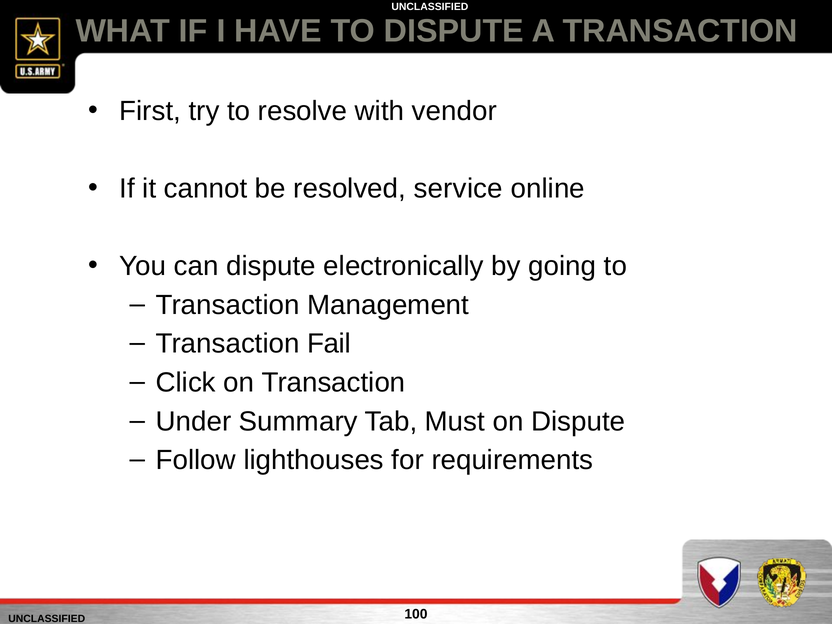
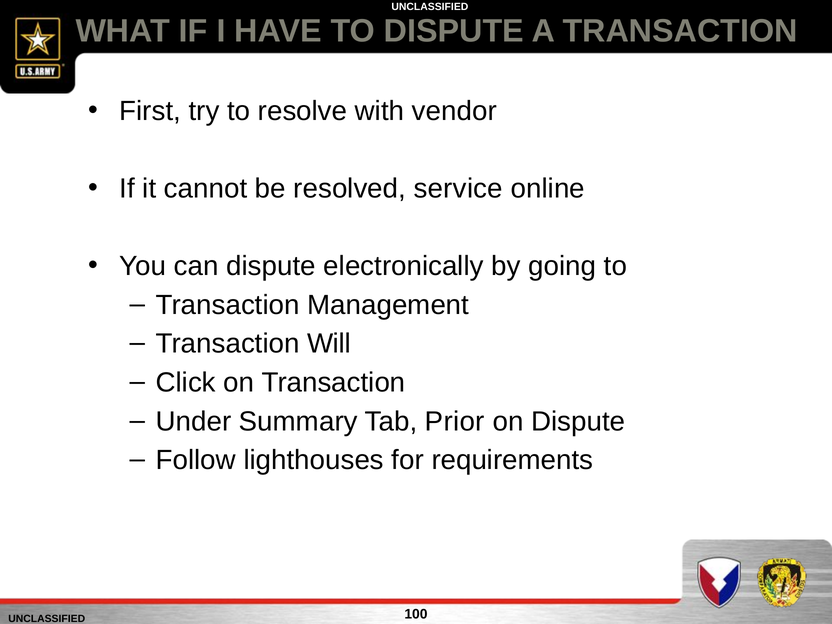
Fail: Fail -> Will (329, 344)
Must: Must -> Prior (455, 421)
